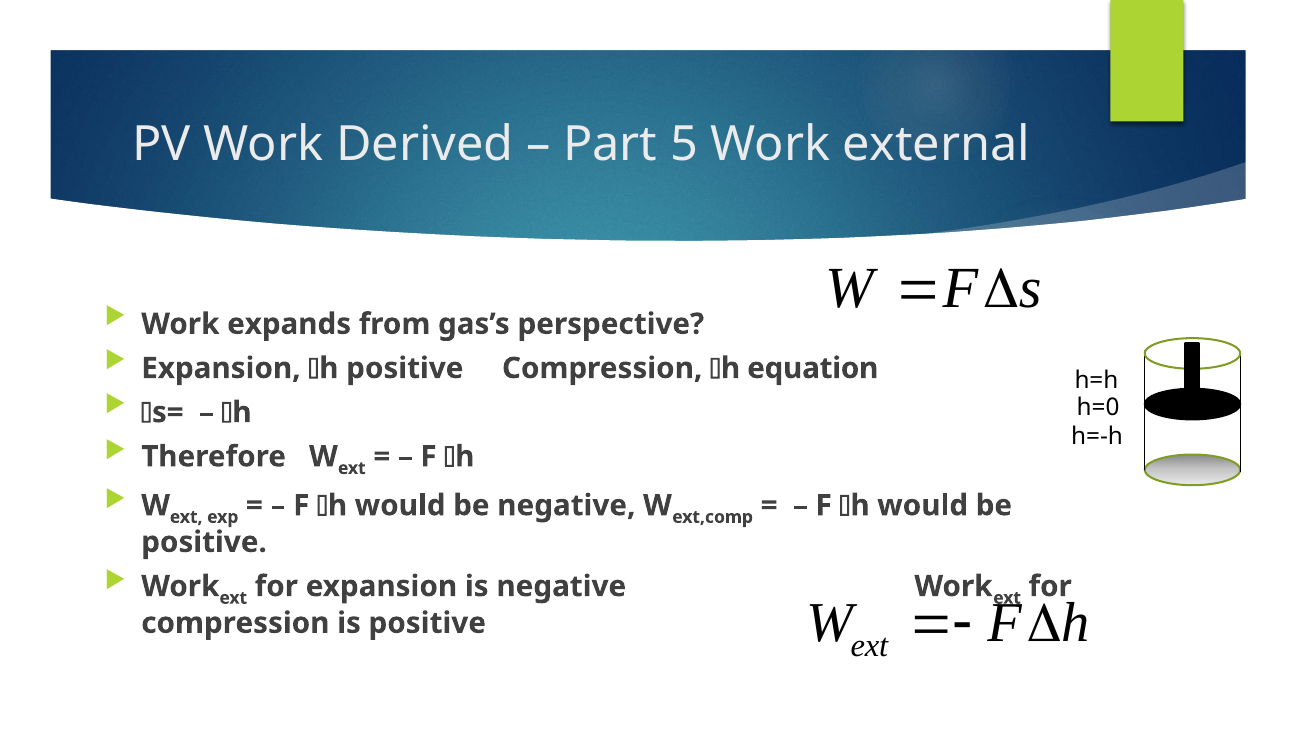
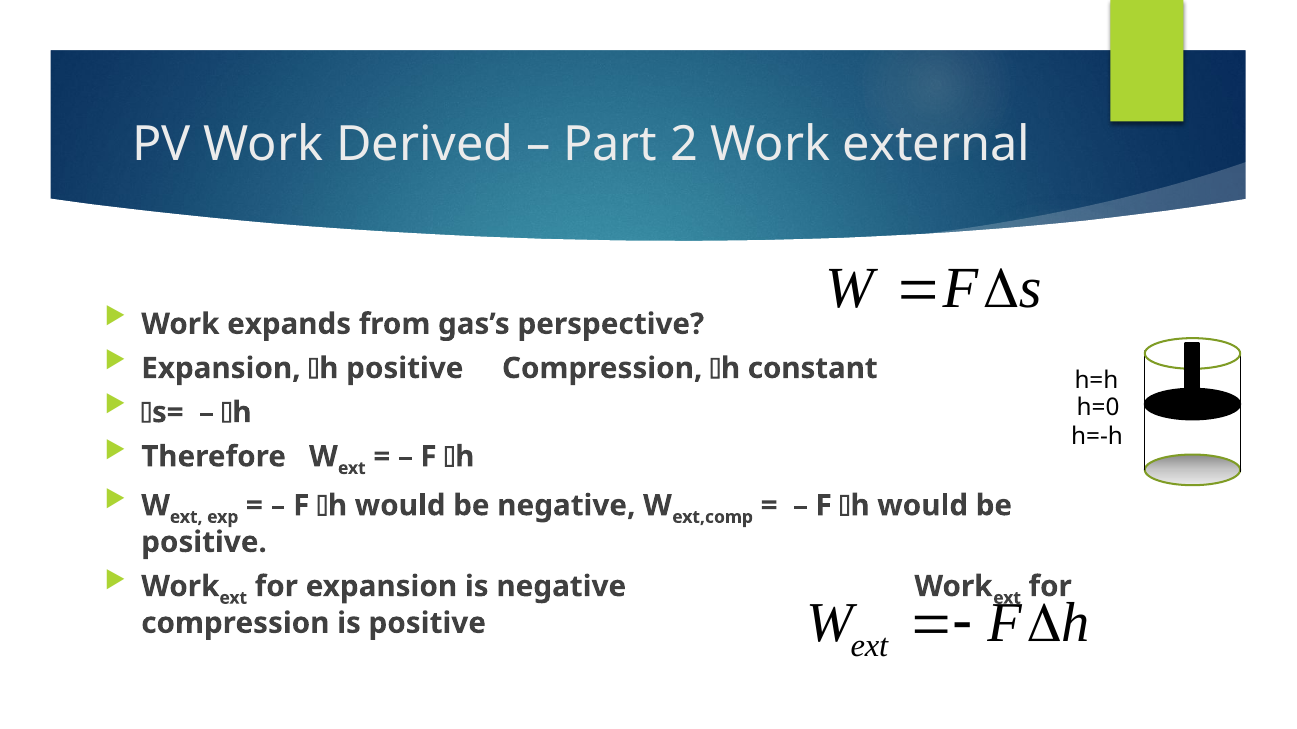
5: 5 -> 2 (684, 145)
equation: equation -> constant (813, 369)
